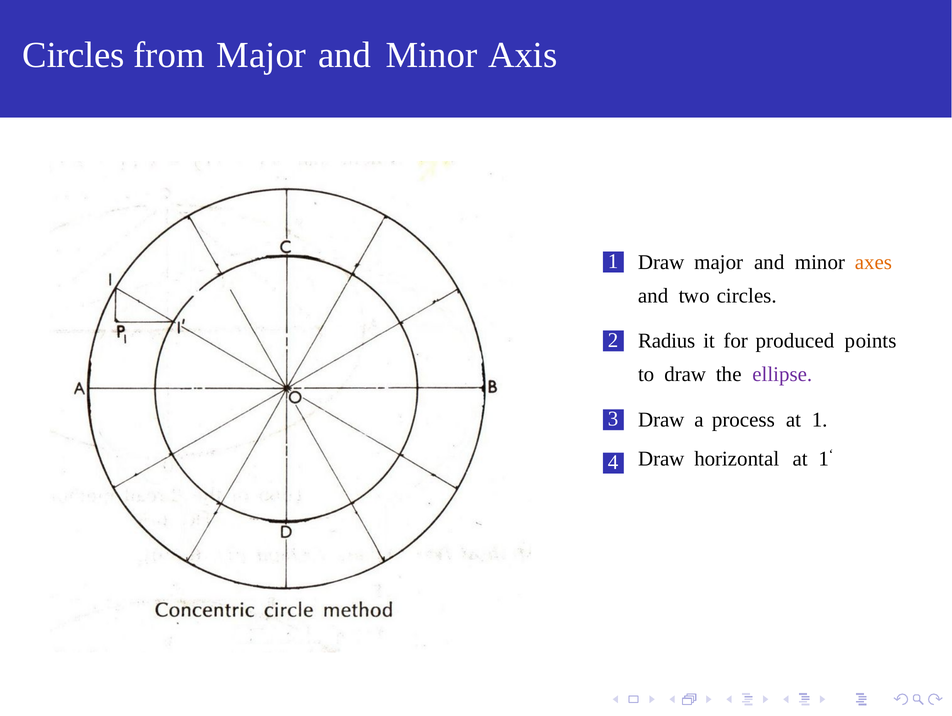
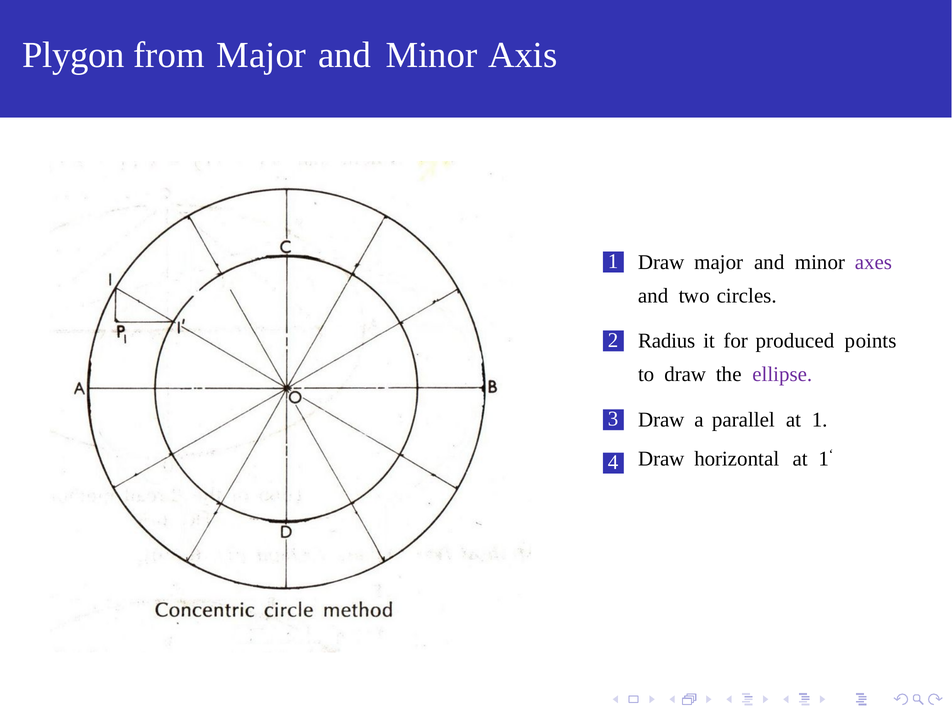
Circles: Circles -> Plygon (73, 55)
axes colour: orange -> purple (873, 262)
process: process -> parallel (743, 420)
